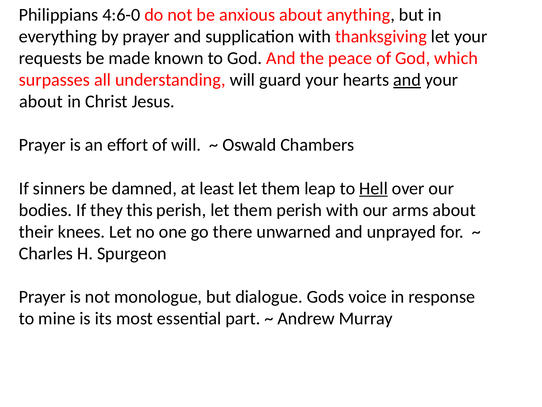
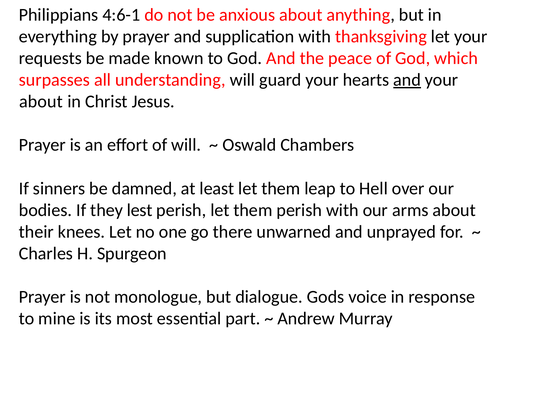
4:6-0: 4:6-0 -> 4:6-1 (121, 15)
Hell underline: present -> none (374, 188)
this: this -> lest (140, 210)
